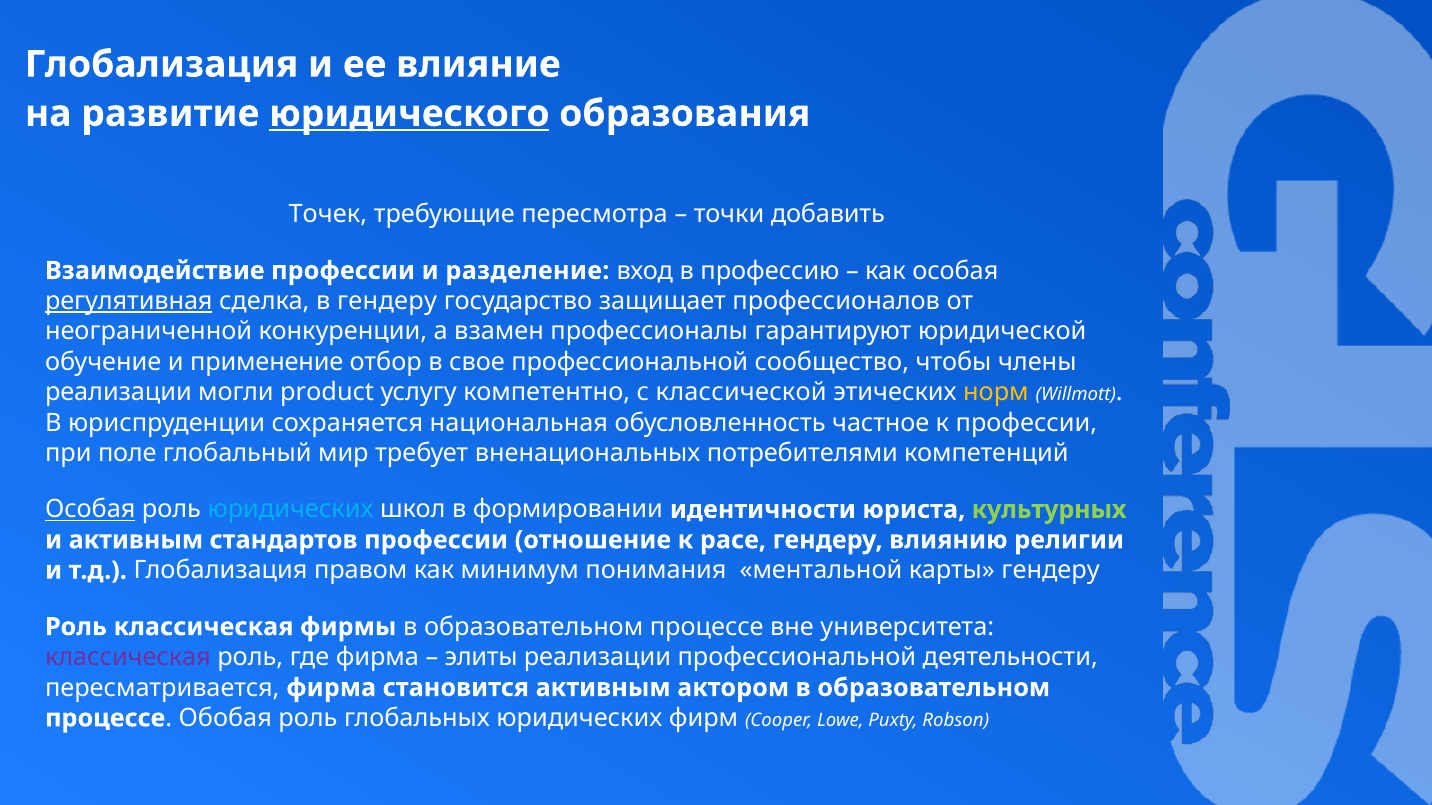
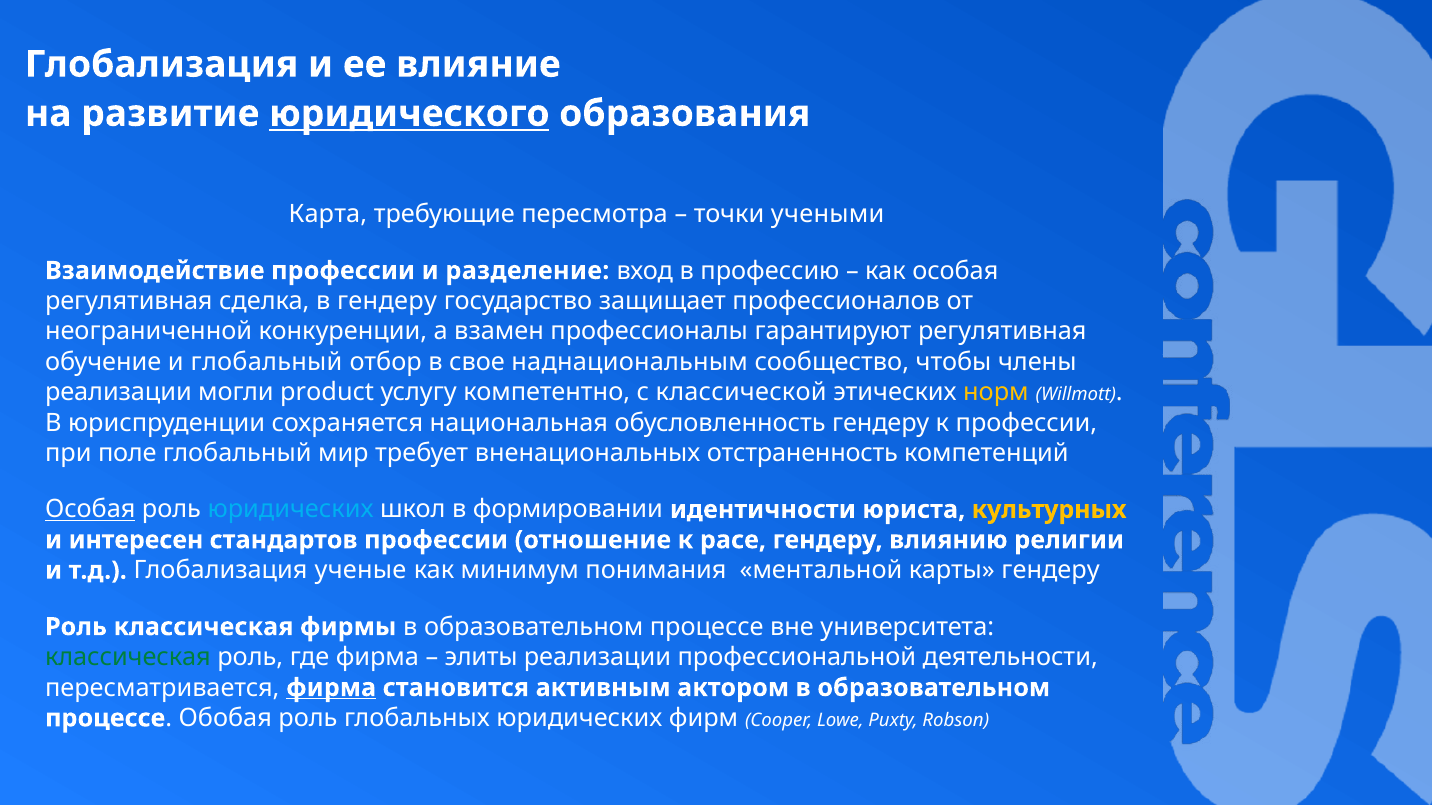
Точек: Точек -> Карта (328, 214)
добавить: добавить -> учеными (828, 214)
регулятивная underline: present -> none (129, 301)
гарантируют юридической: юридической -> регулятивная (1002, 332)
и применение: применение -> глобальный (267, 362)
свое профессиональной: профессиональной -> наднациональным (630, 362)
обусловленность частное: частное -> гендеру (881, 423)
потребителями: потребителями -> отстраненность (802, 453)
культурных colour: light green -> yellow (1049, 510)
и активным: активным -> интересен (136, 540)
правом: правом -> ученые (361, 571)
классическая colour: purple -> green (128, 658)
фирма underline: none -> present (331, 688)
